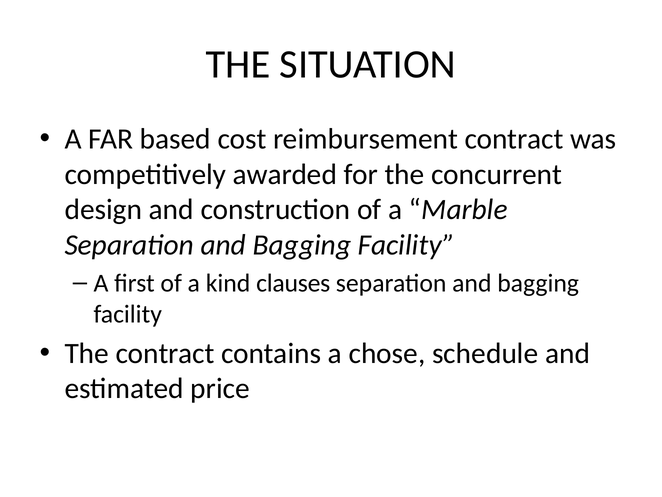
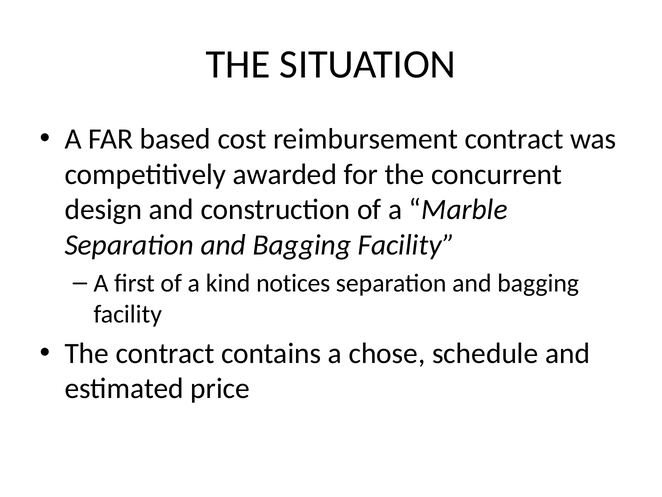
clauses: clauses -> notices (293, 283)
